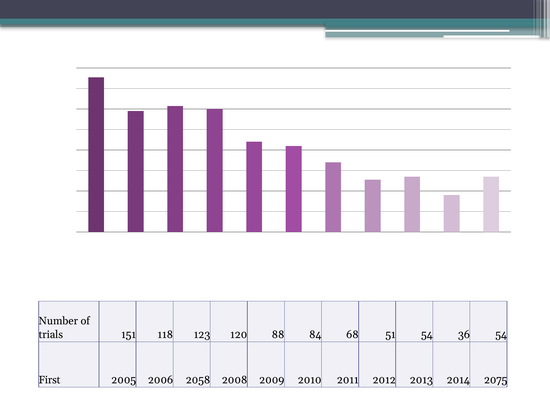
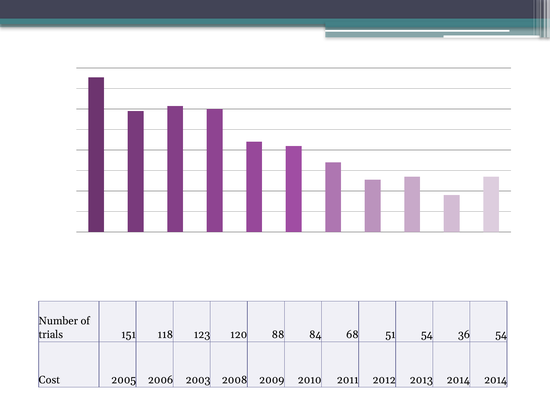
First: First -> Cost (49, 379)
2058: 2058 -> 2003 (198, 379)
2014 2075: 2075 -> 2014 (496, 379)
